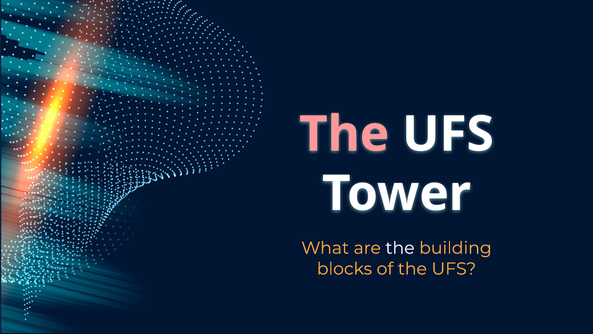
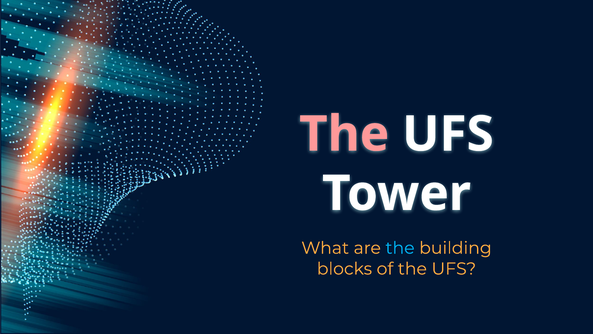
the colour: white -> light blue (400, 248)
